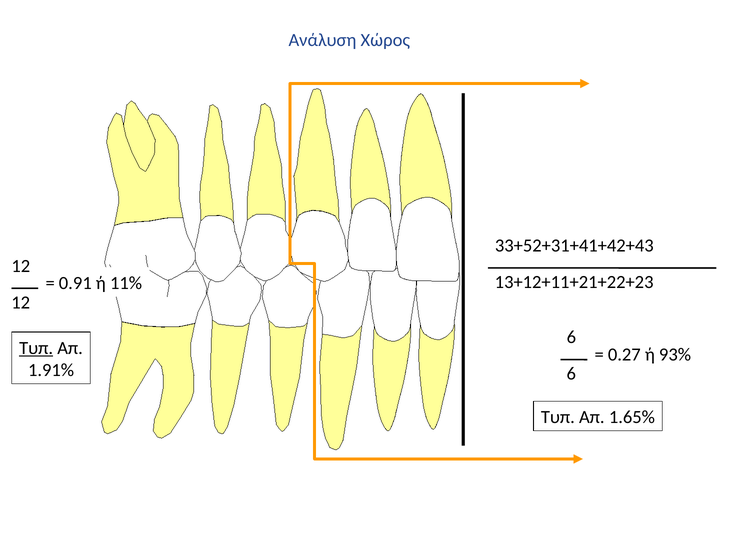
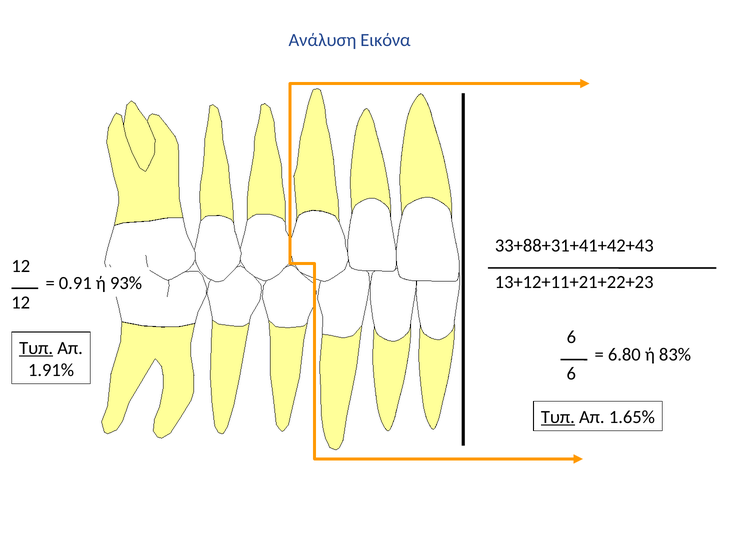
Χώρος: Χώρος -> Εικόνα (385, 40)
33+52+31+41+42+43: 33+52+31+41+42+43 -> 33+88+31+41+42+43 (574, 246)
11%: 11% -> 93% (126, 283)
0.27: 0.27 -> 6.80 (624, 355)
93%: 93% -> 83% (675, 355)
Τυπ underline: none -> present (558, 418)
